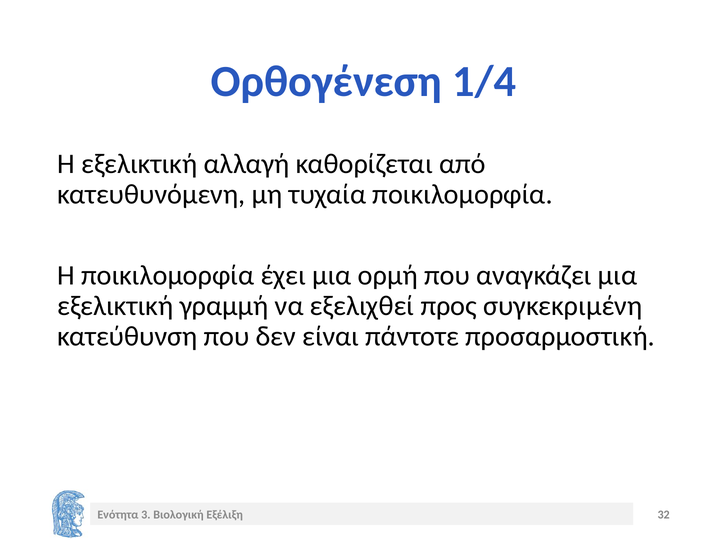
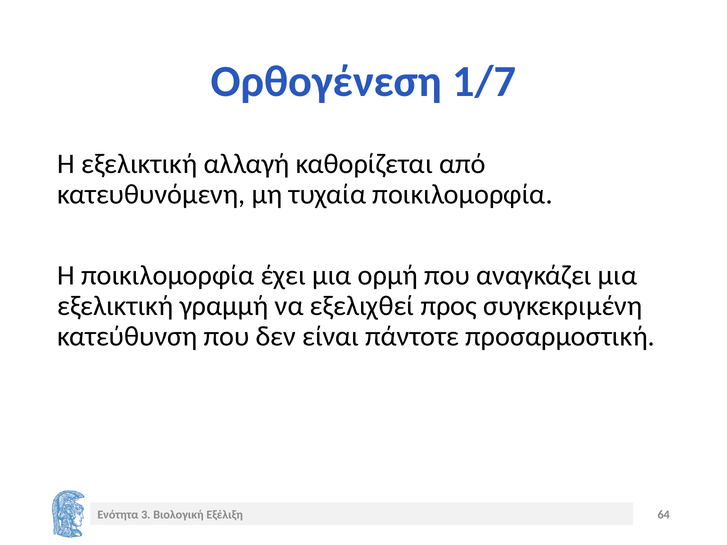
1/4: 1/4 -> 1/7 (484, 81)
32: 32 -> 64 (664, 515)
